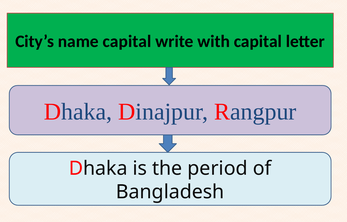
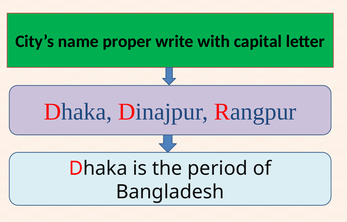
name capital: capital -> proper (127, 41)
